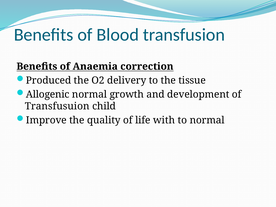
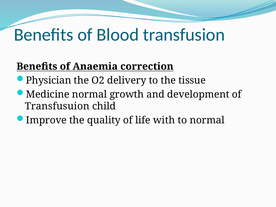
Produced: Produced -> Physician (49, 80)
Allogenic: Allogenic -> Medicine (48, 94)
